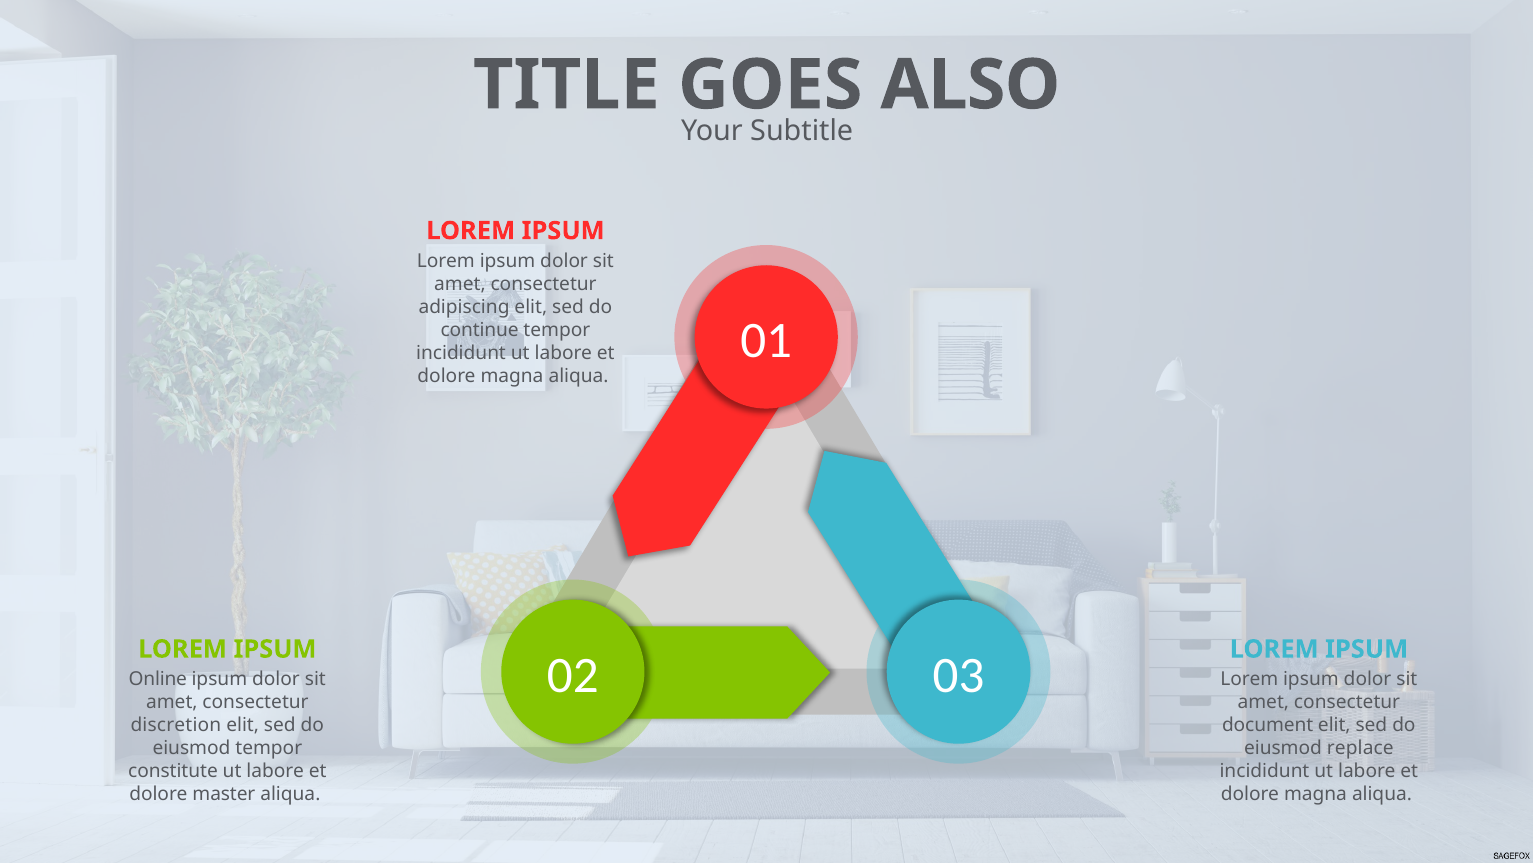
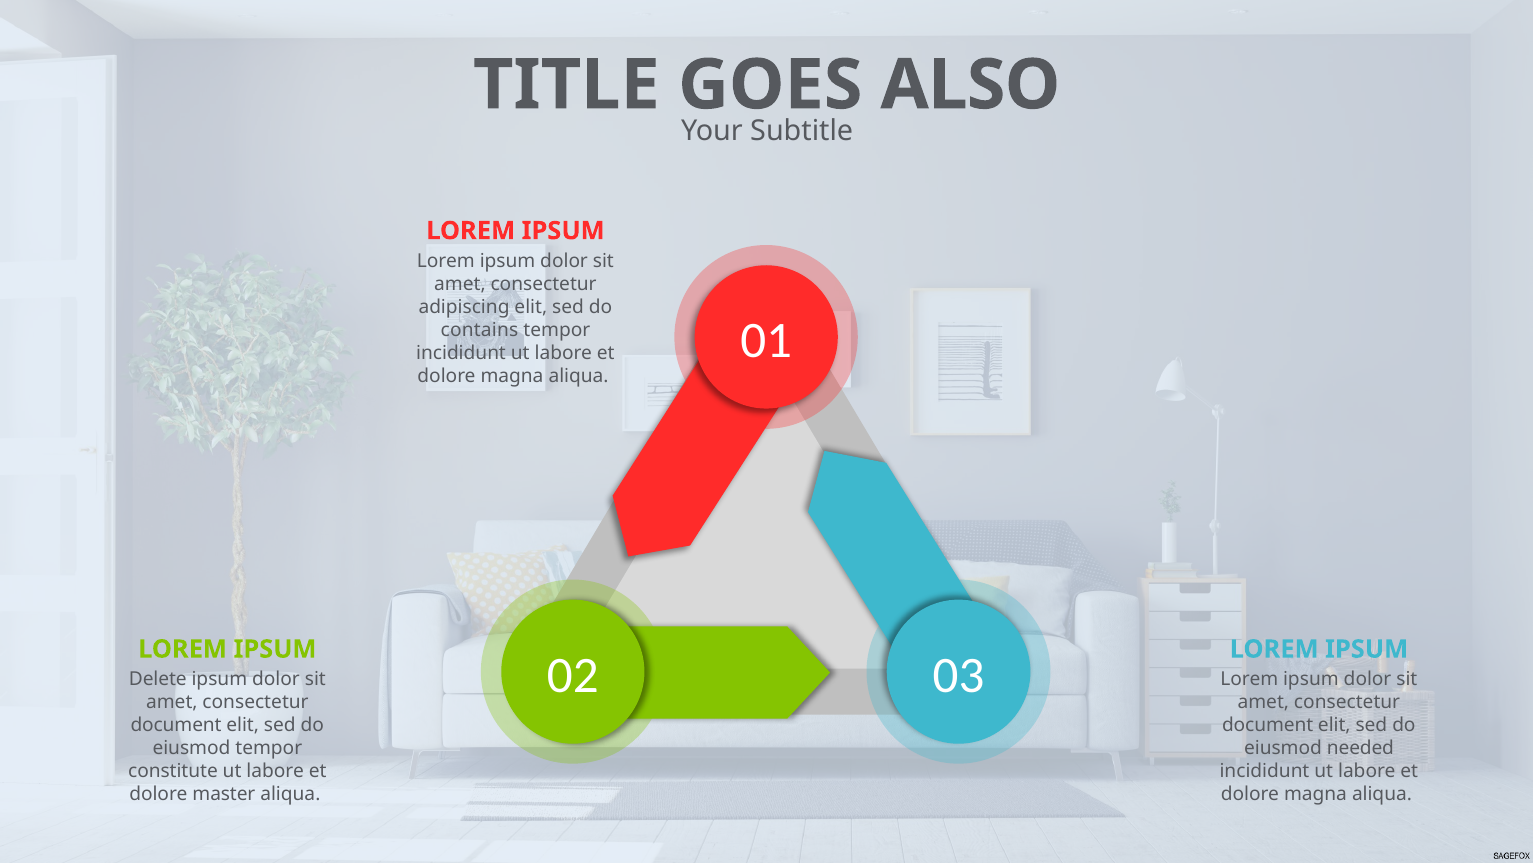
continue: continue -> contains (479, 330)
Online: Online -> Delete (158, 679)
discretion: discretion -> document (176, 725)
replace: replace -> needed (1360, 748)
